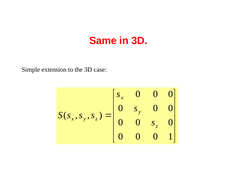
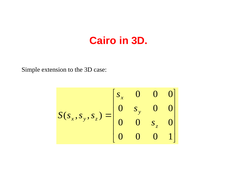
Same: Same -> Cairo (103, 41)
